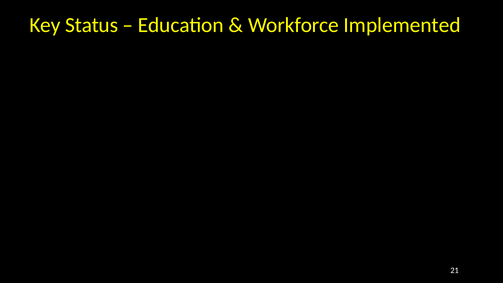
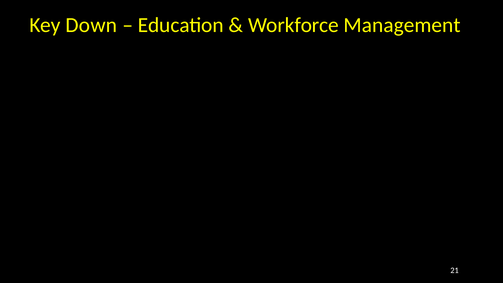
Status: Status -> Down (91, 25)
Implemented: Implemented -> Management (402, 25)
